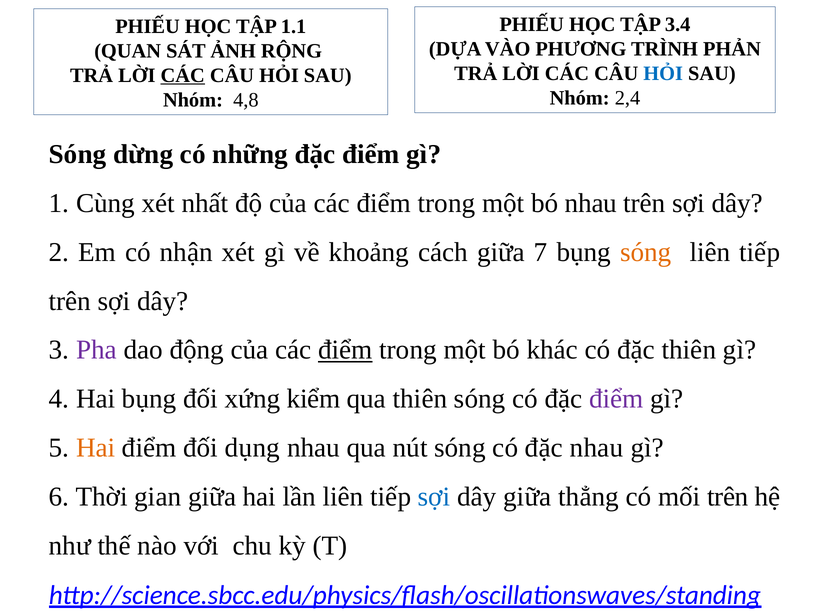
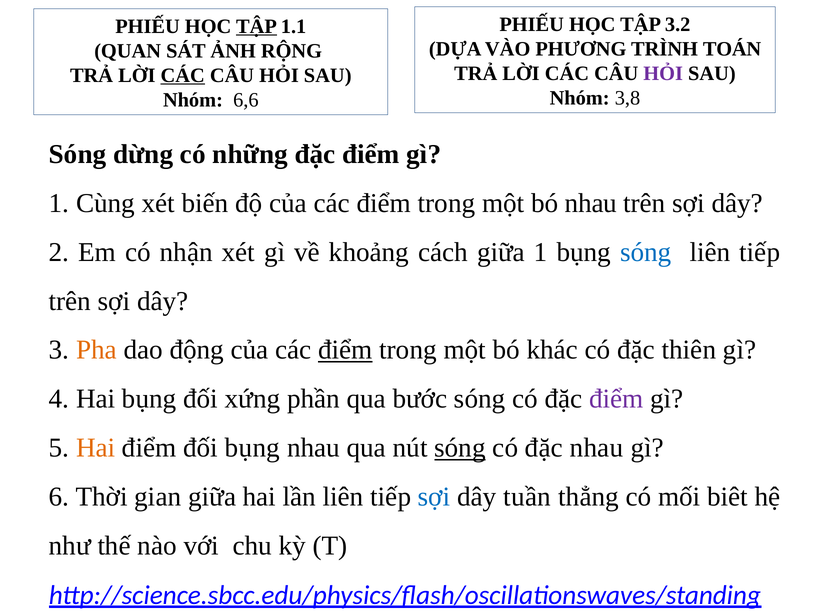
3.4: 3.4 -> 3.2 (678, 24)
TẬP underline: none -> present (256, 26)
PHẢN: PHẢN -> TOÁN (732, 49)
HỎI colour: blue -> purple (663, 73)
2,4: 2,4 -> 3,8 (628, 98)
4,8: 4,8 -> 6,6 (246, 100)
nhất: nhất -> biến (205, 203)
giữa 7: 7 -> 1 (541, 252)
sóng colour: orange -> blue (646, 252)
Pha colour: purple -> orange (96, 350)
kiểm: kiểm -> phần (314, 399)
qua thiên: thiên -> bước (420, 399)
đối dụng: dụng -> bụng (252, 448)
sóng underline: none -> present (460, 448)
dây giữa: giữa -> tuần (527, 497)
mối trên: trên -> biêt (728, 497)
